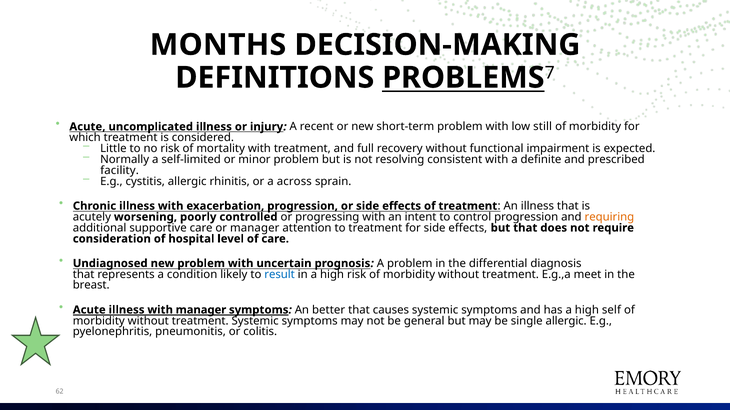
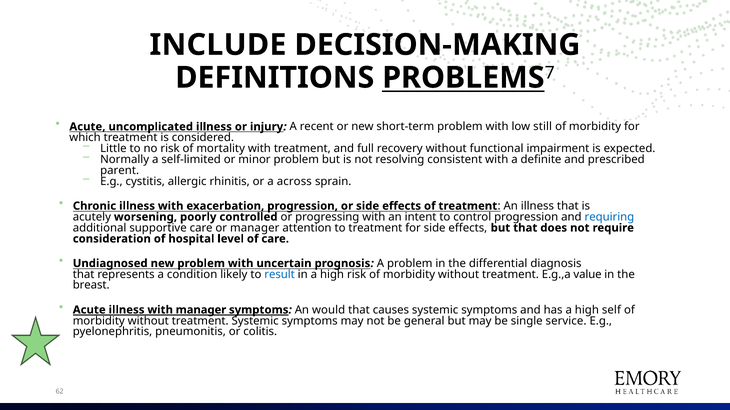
MONTHS: MONTHS -> INCLUDE (218, 45)
facility: facility -> parent (120, 171)
requiring colour: orange -> blue (609, 217)
meet: meet -> value (588, 275)
better: better -> would (329, 310)
single allergic: allergic -> service (566, 321)
